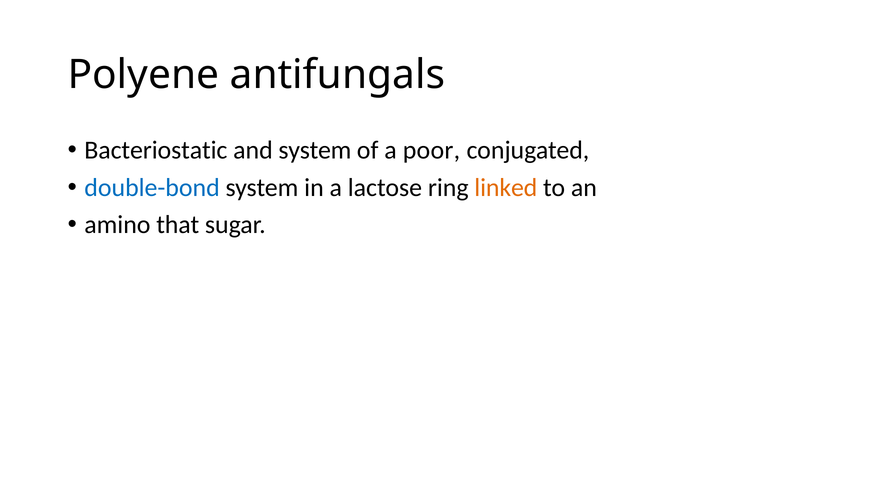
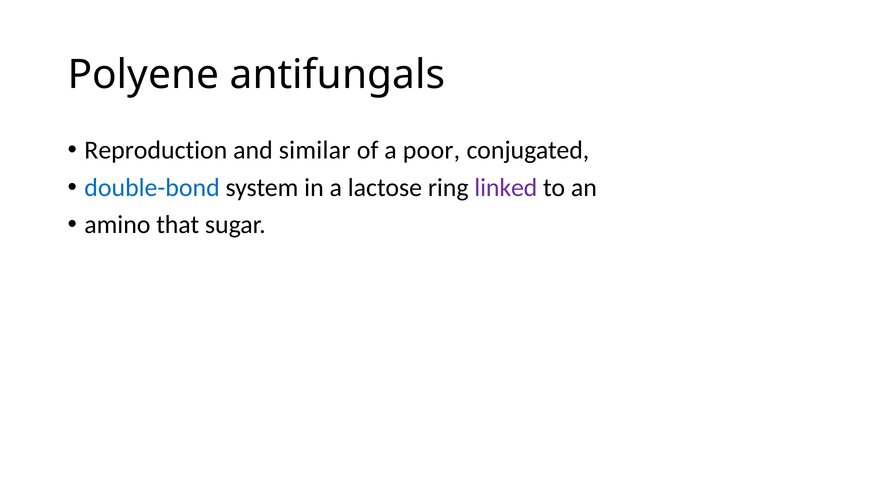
Bacteriostatic: Bacteriostatic -> Reproduction (156, 150)
and system: system -> similar (315, 150)
linked colour: orange -> purple (506, 187)
